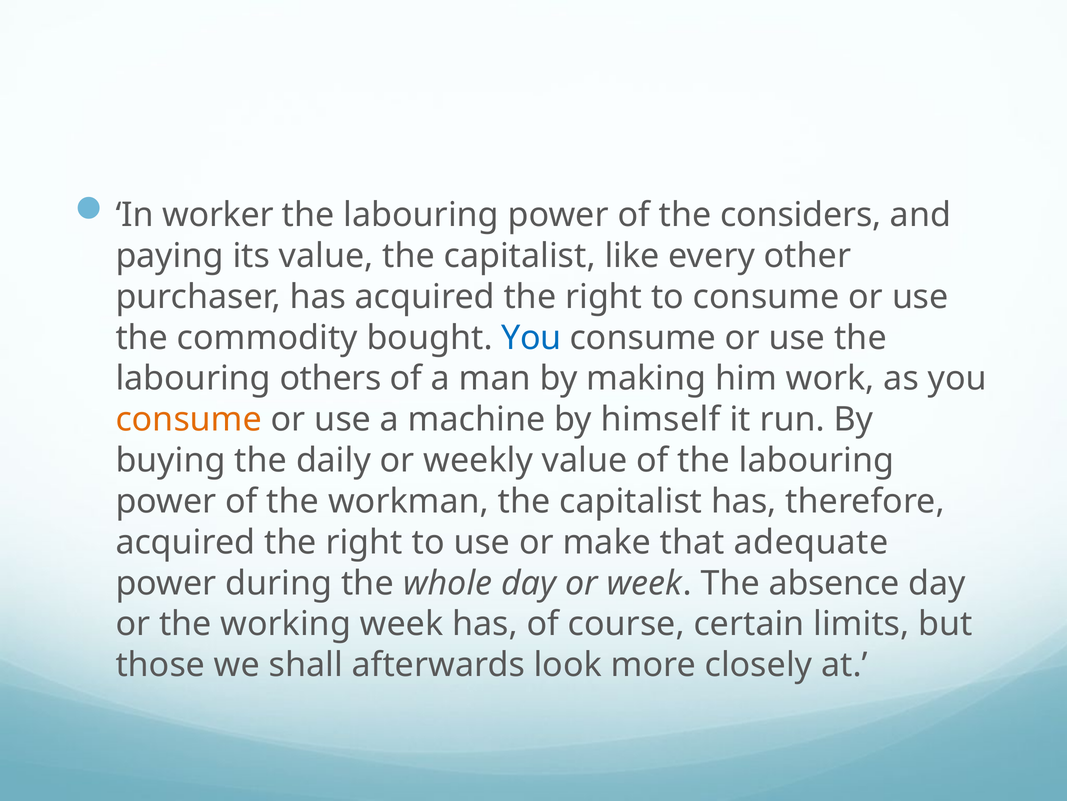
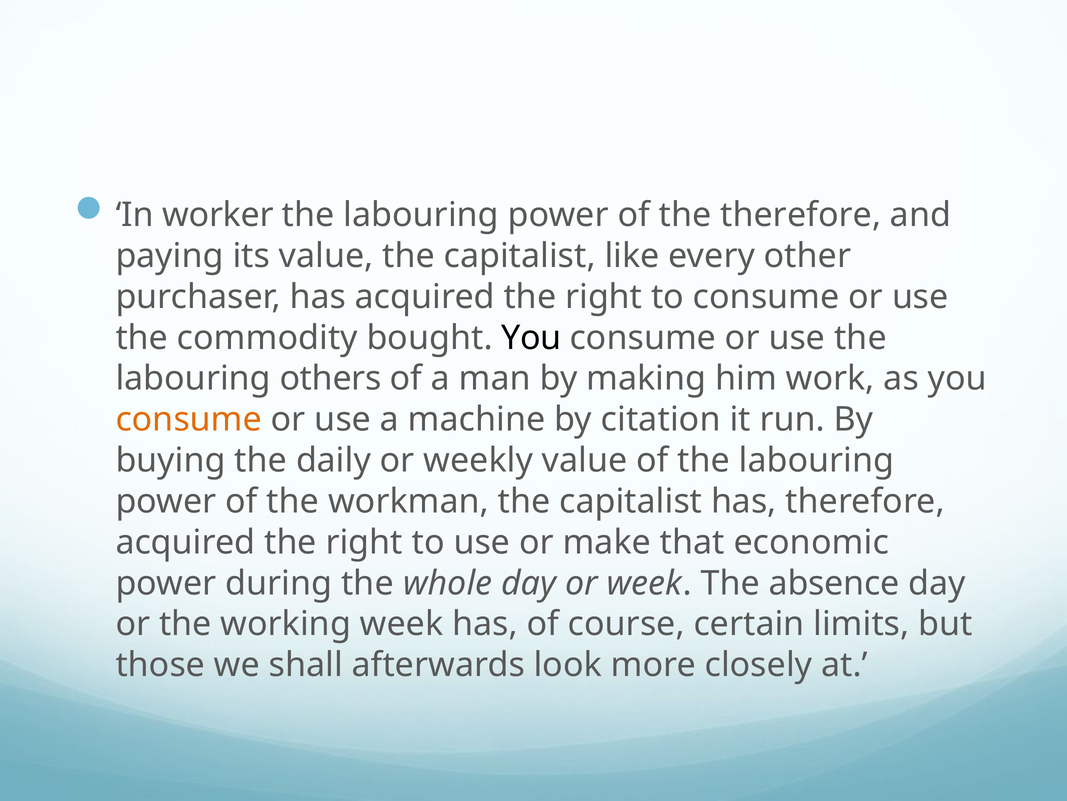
the considers: considers -> therefore (801, 215)
You colour: blue -> black (531, 338)
himself: himself -> citation (661, 419)
adequate: adequate -> economic (811, 542)
